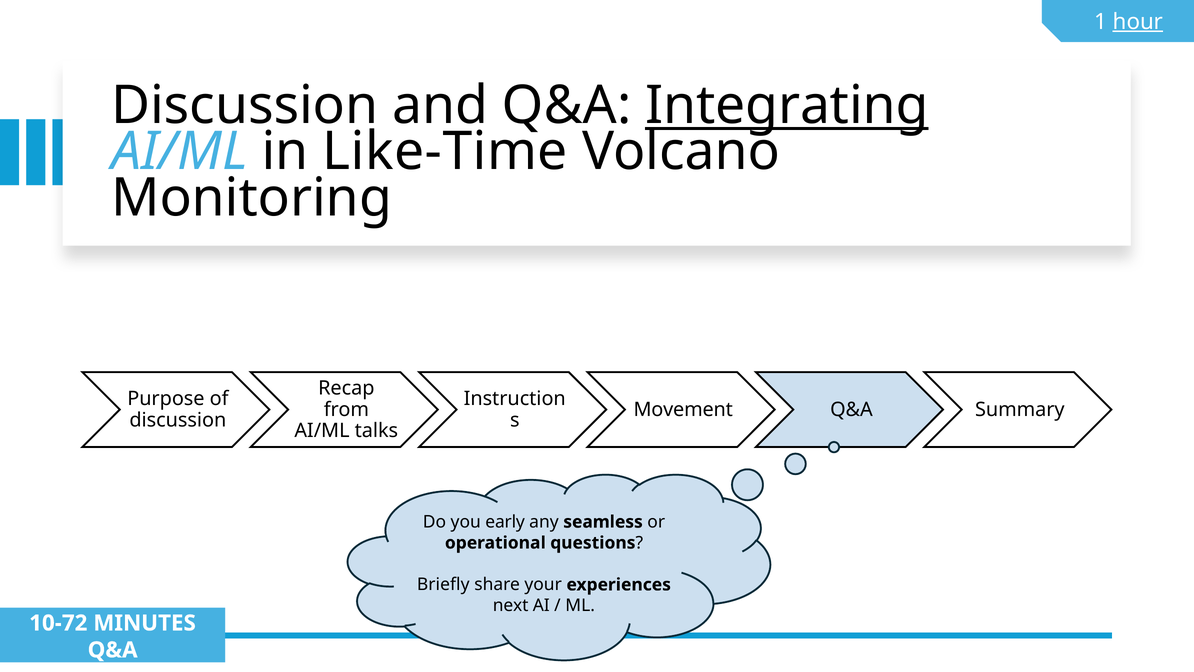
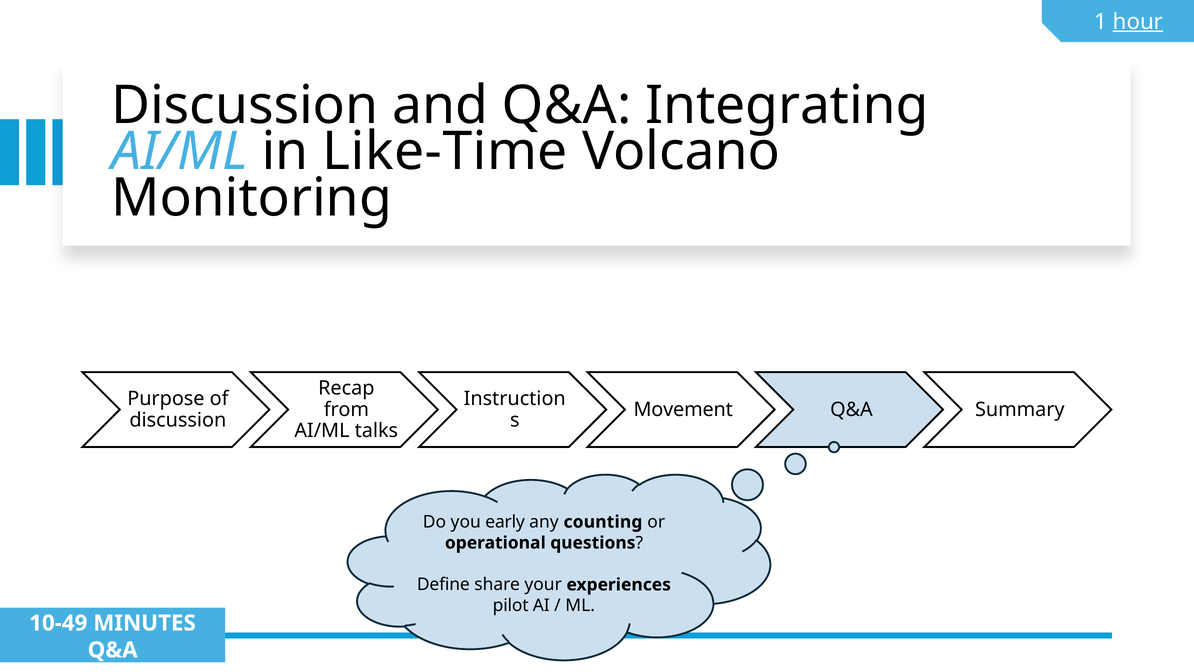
Integrating underline: present -> none (787, 105)
seamless: seamless -> counting (603, 522)
Briefly: Briefly -> Define (443, 584)
next: next -> pilot (511, 605)
10-72: 10-72 -> 10-49 (58, 623)
